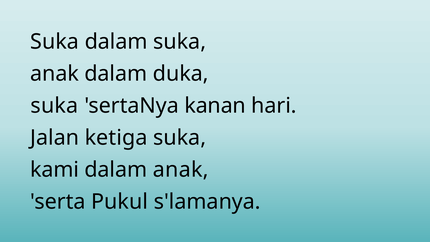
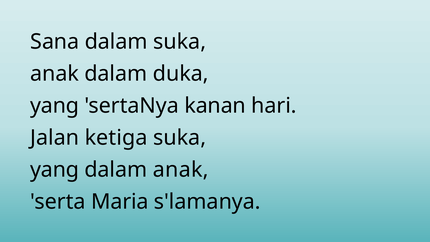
Suka: Suka -> Sana (55, 42)
suka: suka -> yang (55, 106)
kami: kami -> yang (55, 170)
Pukul: Pukul -> Maria (120, 202)
